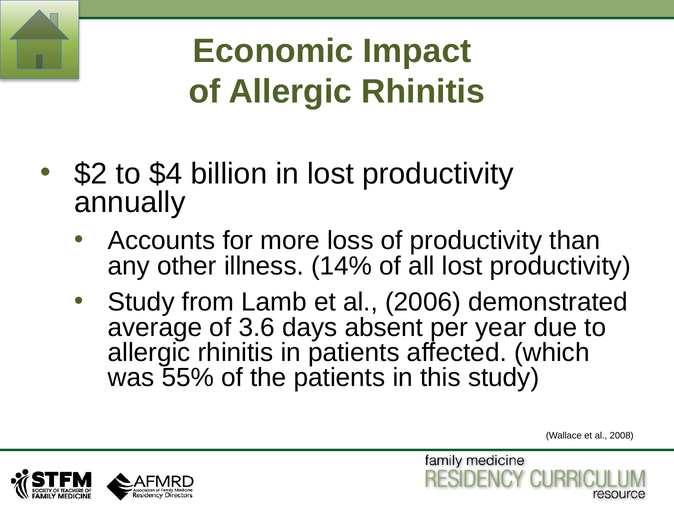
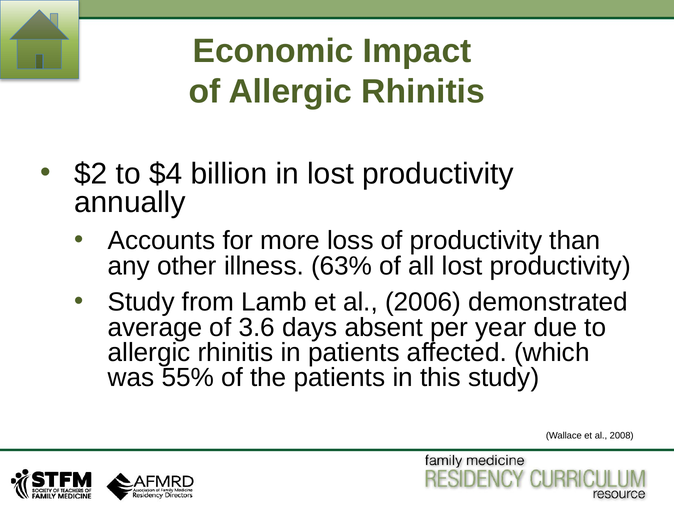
14%: 14% -> 63% (342, 266)
